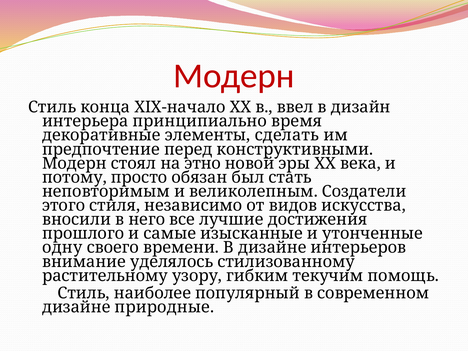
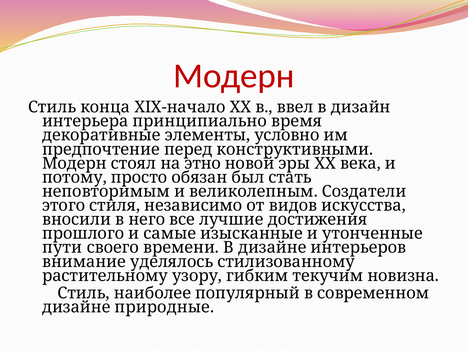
сделать: сделать -> условно (287, 135)
одну: одну -> пути (62, 248)
помощь: помощь -> новизна (403, 276)
